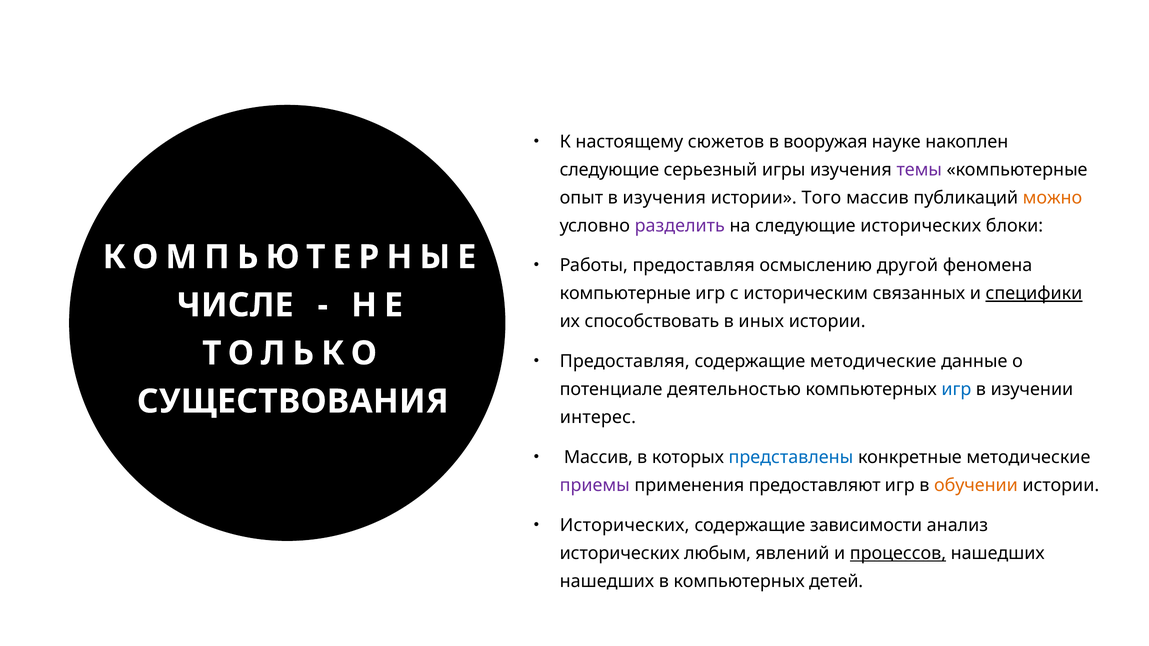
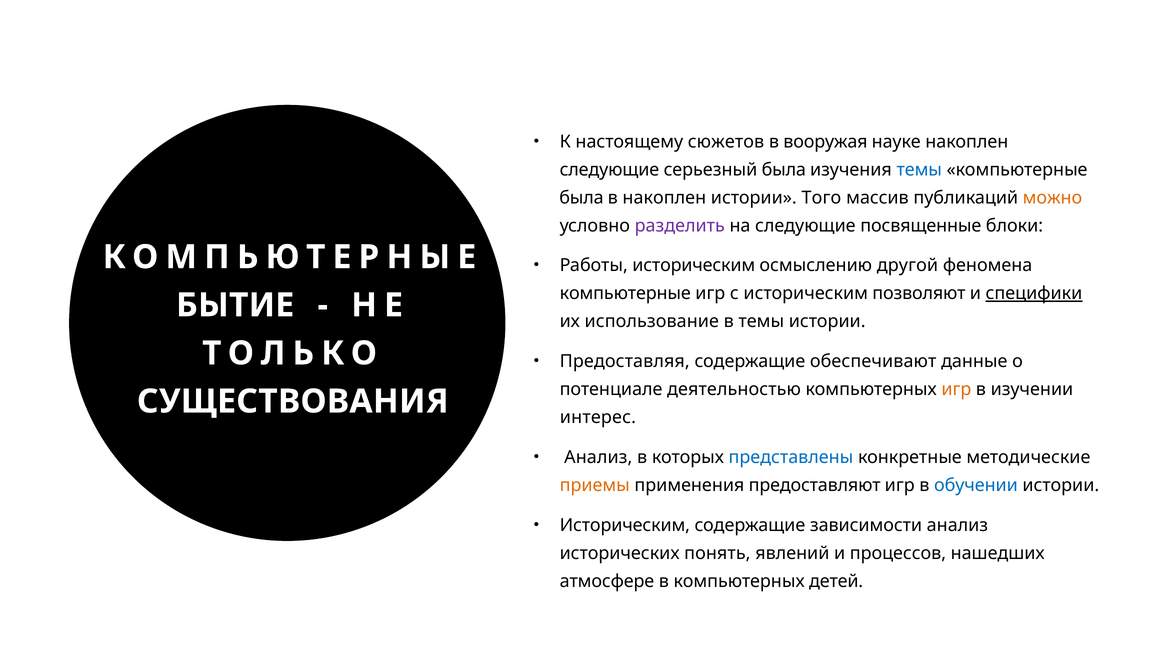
серьезный игры: игры -> была (784, 170)
темы colour: purple -> blue (919, 170)
опыт: опыт -> была (581, 198)
в изучения: изучения -> накоплен (664, 198)
следующие исторических: исторических -> посвященные (921, 226)
Работы предоставляя: предоставляя -> историческим (694, 266)
связанных: связанных -> позволяют (919, 294)
ЧИСЛЕ: ЧИСЛЕ -> БЫТИЕ (235, 305)
способствовать: способствовать -> использование (652, 322)
в иных: иных -> темы (761, 322)
содержащие методические: методические -> обеспечивают (873, 362)
игр colour: blue -> orange (956, 390)
Массив: Массив -> Анализ (598, 458)
приемы colour: purple -> orange (595, 486)
обучении colour: orange -> blue (976, 486)
Исторических: Исторических -> Историческим (625, 526)
любым: любым -> понять (717, 554)
процессов underline: present -> none (898, 554)
нашедших: нашедших -> атмосфере (607, 582)
